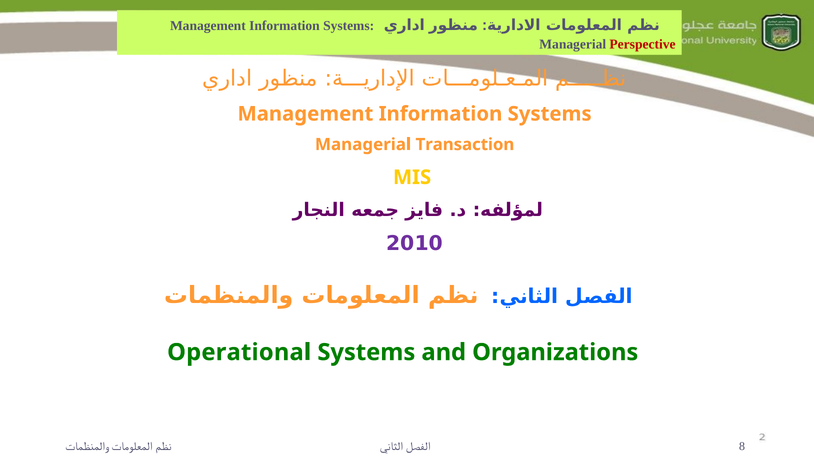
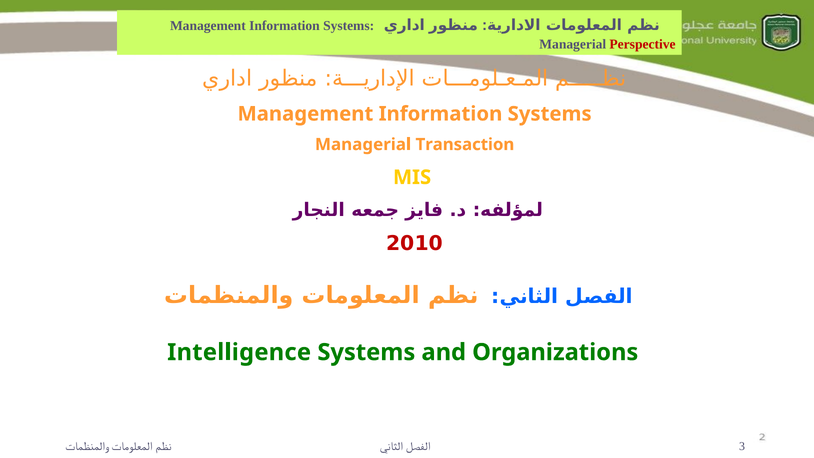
2010 colour: purple -> red (415, 244)
Operational: Operational -> Intelligence (239, 352)
8: 8 -> 3 (742, 446)
